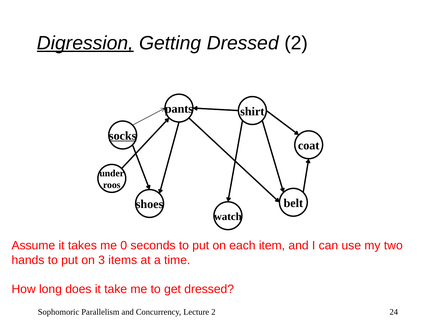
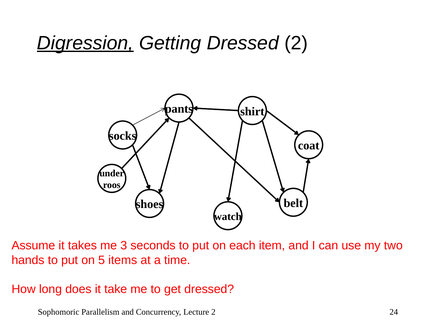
socks underline: present -> none (123, 136)
0: 0 -> 3 (124, 246)
3: 3 -> 5 (102, 260)
